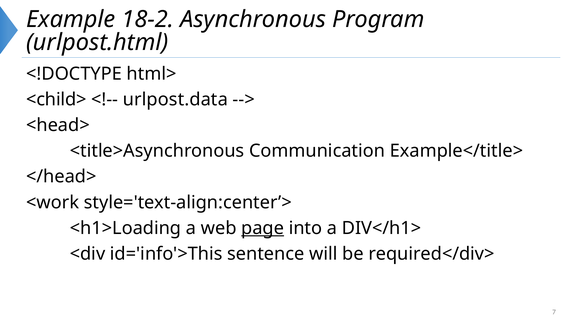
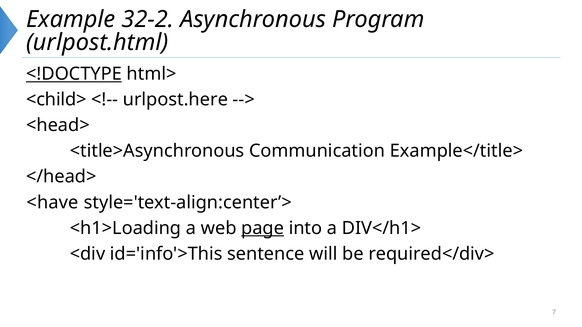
18-2: 18-2 -> 32-2 (148, 19)
<!DOCTYPE underline: none -> present (74, 74)
urlpost.data: urlpost.data -> urlpost.here (175, 100)
<work: <work -> <have (53, 203)
